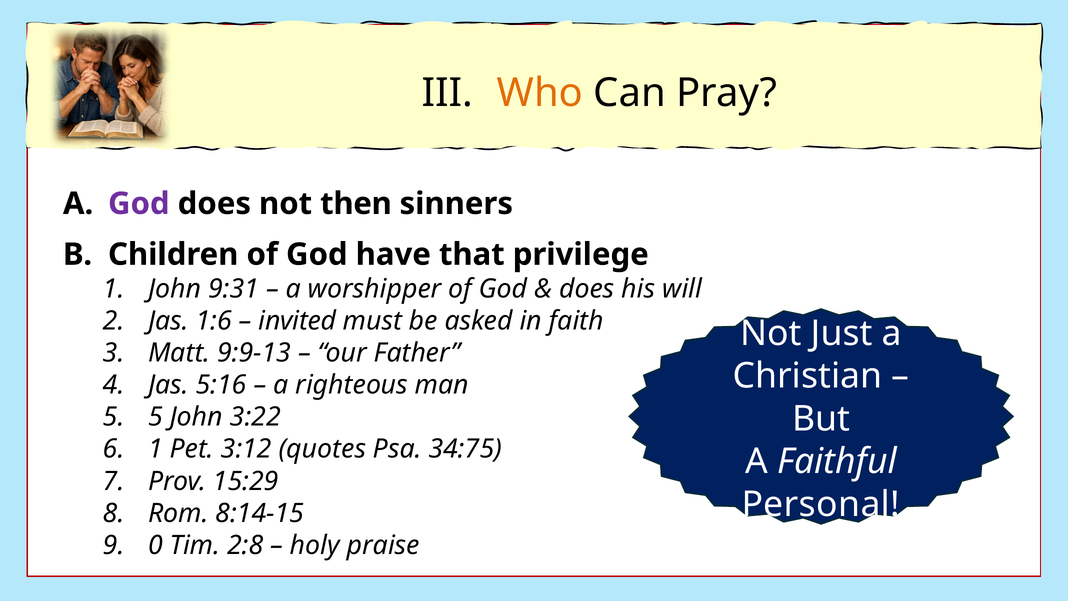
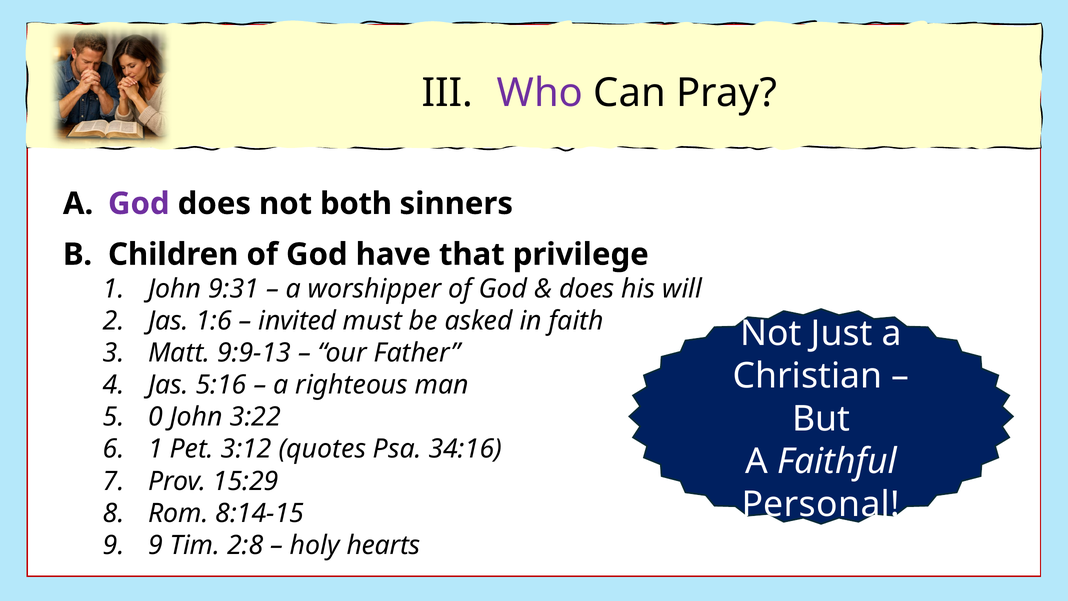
Who colour: orange -> purple (540, 93)
then: then -> both (356, 204)
5: 5 -> 0 (155, 417)
34:75: 34:75 -> 34:16 (465, 449)
0: 0 -> 9 (155, 545)
praise: praise -> hearts (383, 545)
